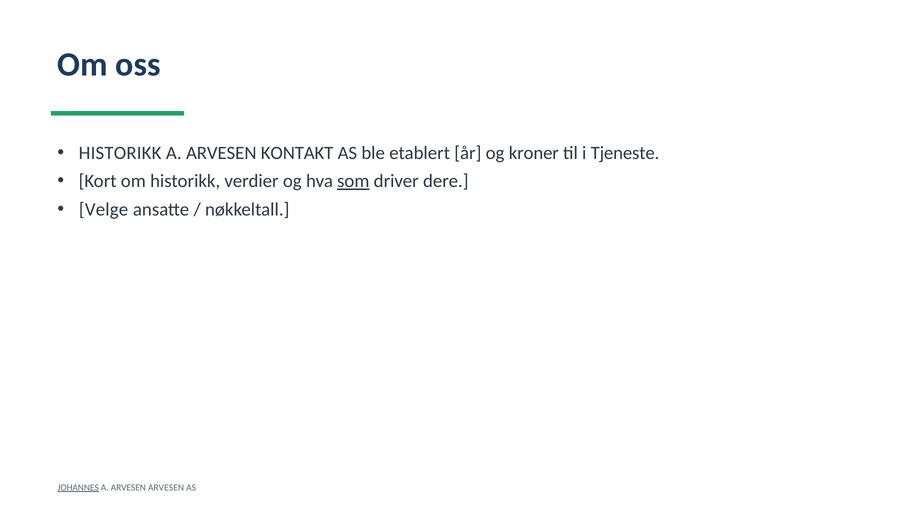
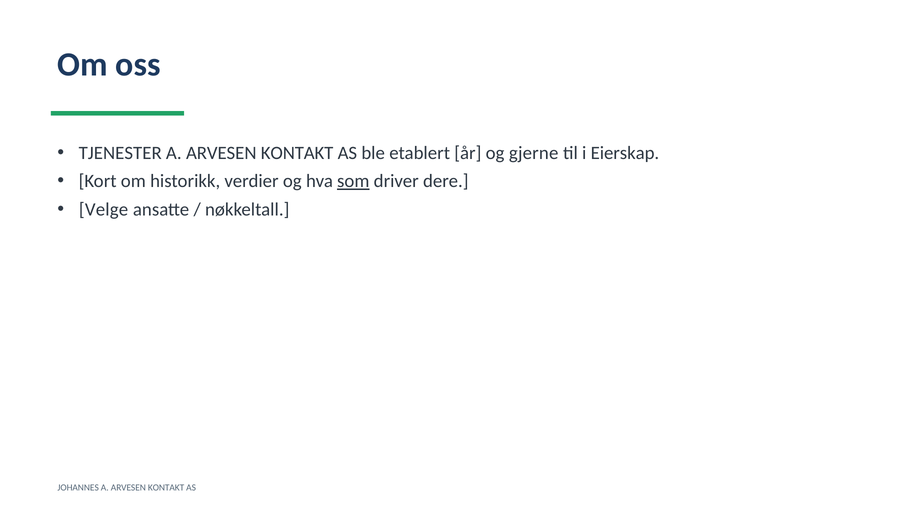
HISTORIKK: HISTORIKK -> TJENESTER (120, 153)
kroner: kroner -> gjerne (534, 153)
Tjeneste: Tjeneste -> Eierskap (625, 153)
JOHANNES underline: present -> none (78, 487)
ARVESEN: ARVESEN -> KONTAKT (166, 487)
